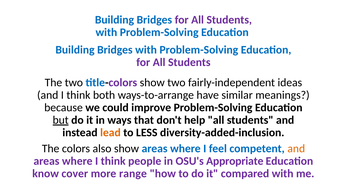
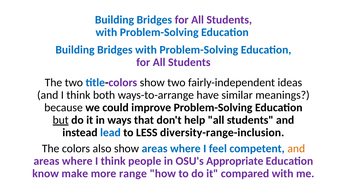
lead colour: orange -> blue (110, 133)
diversity-added-inclusion: diversity-added-inclusion -> diversity-range-inclusion (222, 133)
cover: cover -> make (75, 174)
